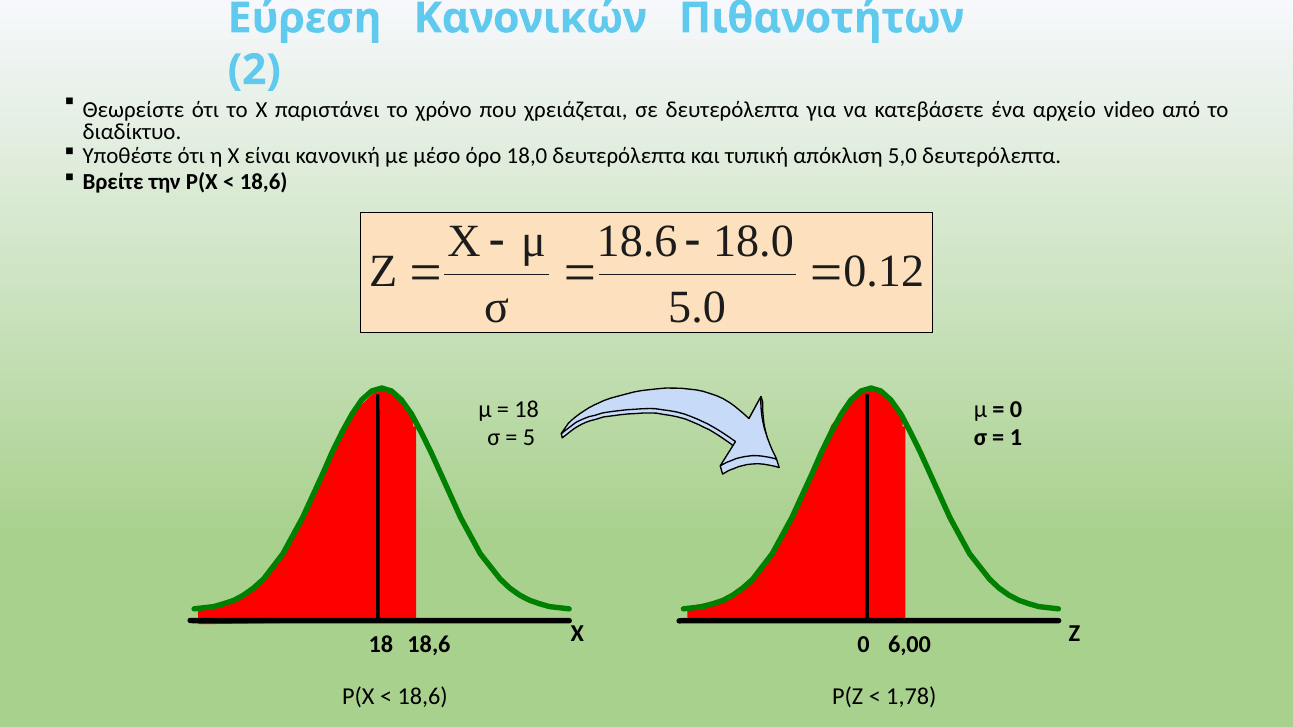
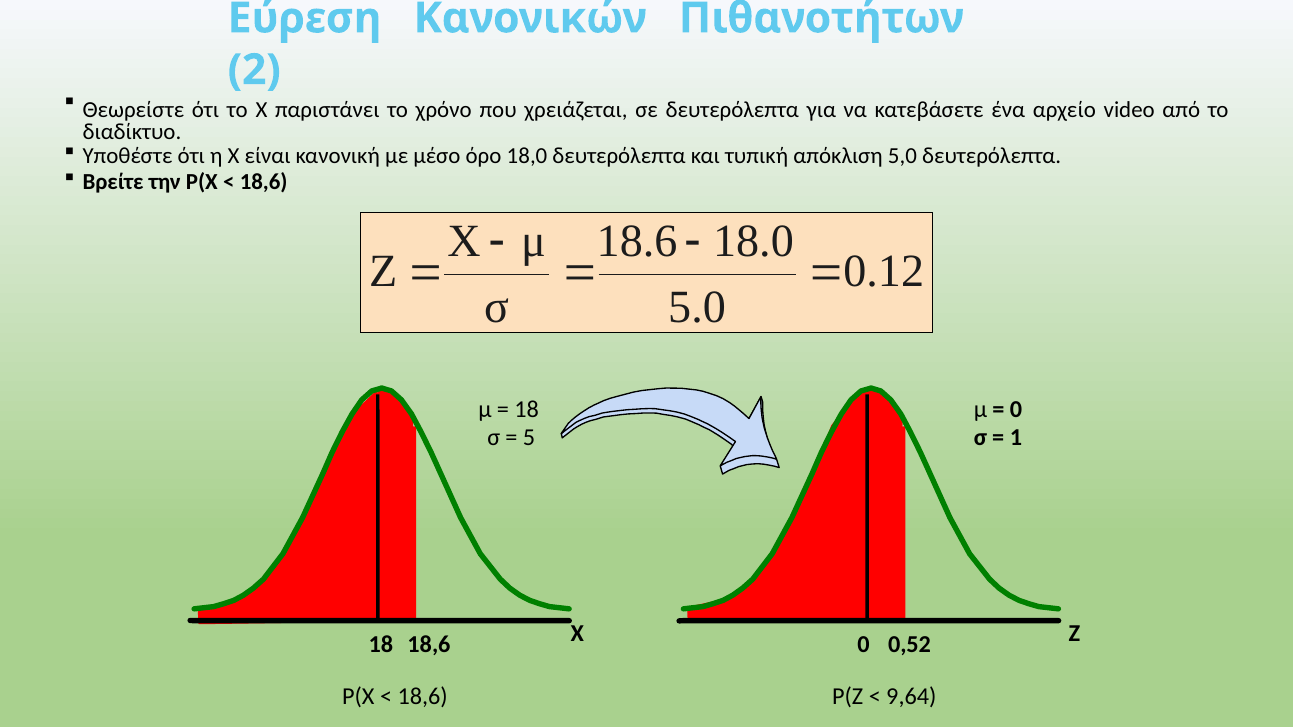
6,00: 6,00 -> 0,52 (910, 645)
1,78: 1,78 -> 9,64 (911, 696)
